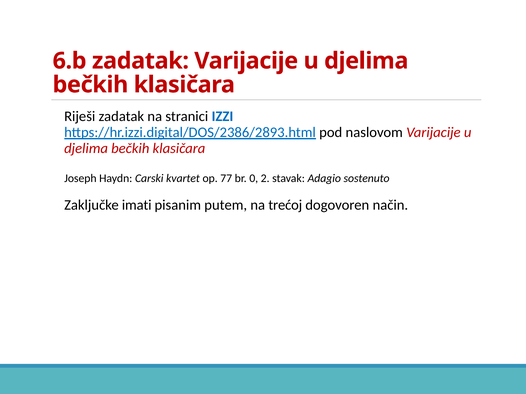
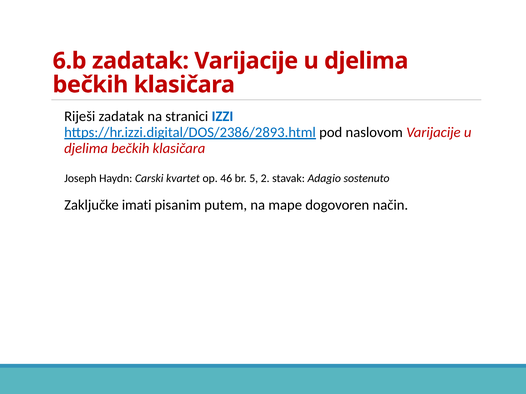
77: 77 -> 46 (226, 178)
0: 0 -> 5 (254, 178)
trećoj: trećoj -> mape (285, 205)
